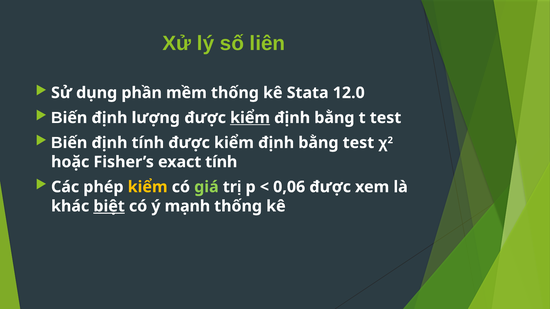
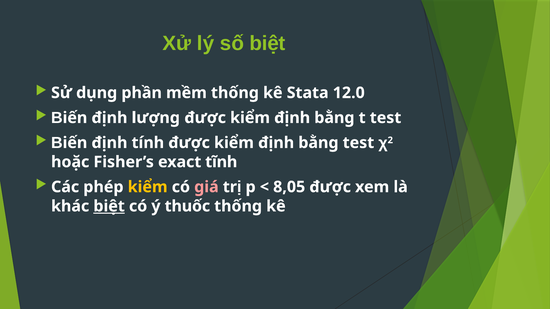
số liên: liên -> biệt (267, 43)
kiểm underline: present -> none (250, 118)
exact tính: tính -> tĩnh (221, 162)
giá colour: light green -> pink (206, 187)
0,06: 0,06 -> 8,05 (289, 187)
mạnh: mạnh -> thuốc (187, 206)
